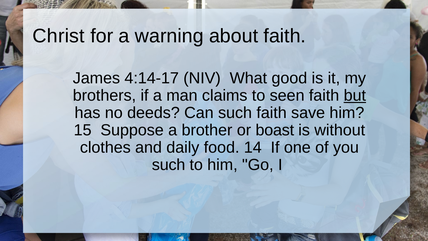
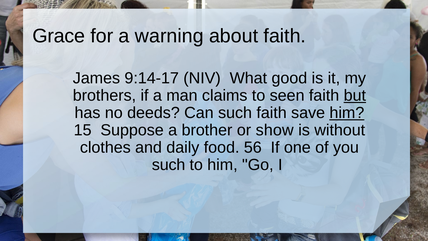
Christ: Christ -> Grace (59, 36)
4:14-17: 4:14-17 -> 9:14-17 (152, 78)
him underline: none -> present (347, 113)
boast: boast -> show (275, 130)
14: 14 -> 56 (253, 147)
